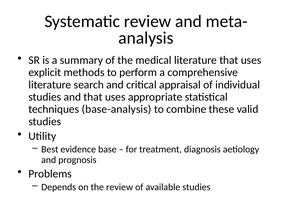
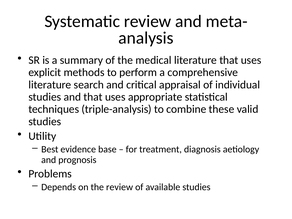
base-analysis: base-analysis -> triple-analysis (117, 109)
